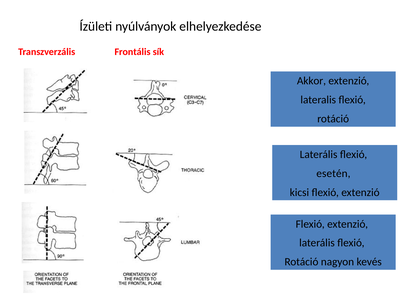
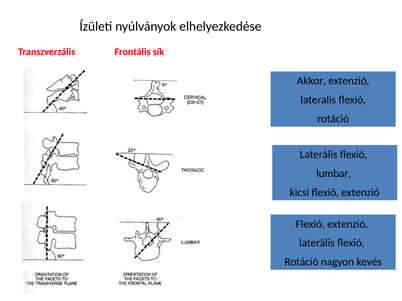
esetén: esetén -> lumbar (334, 174)
